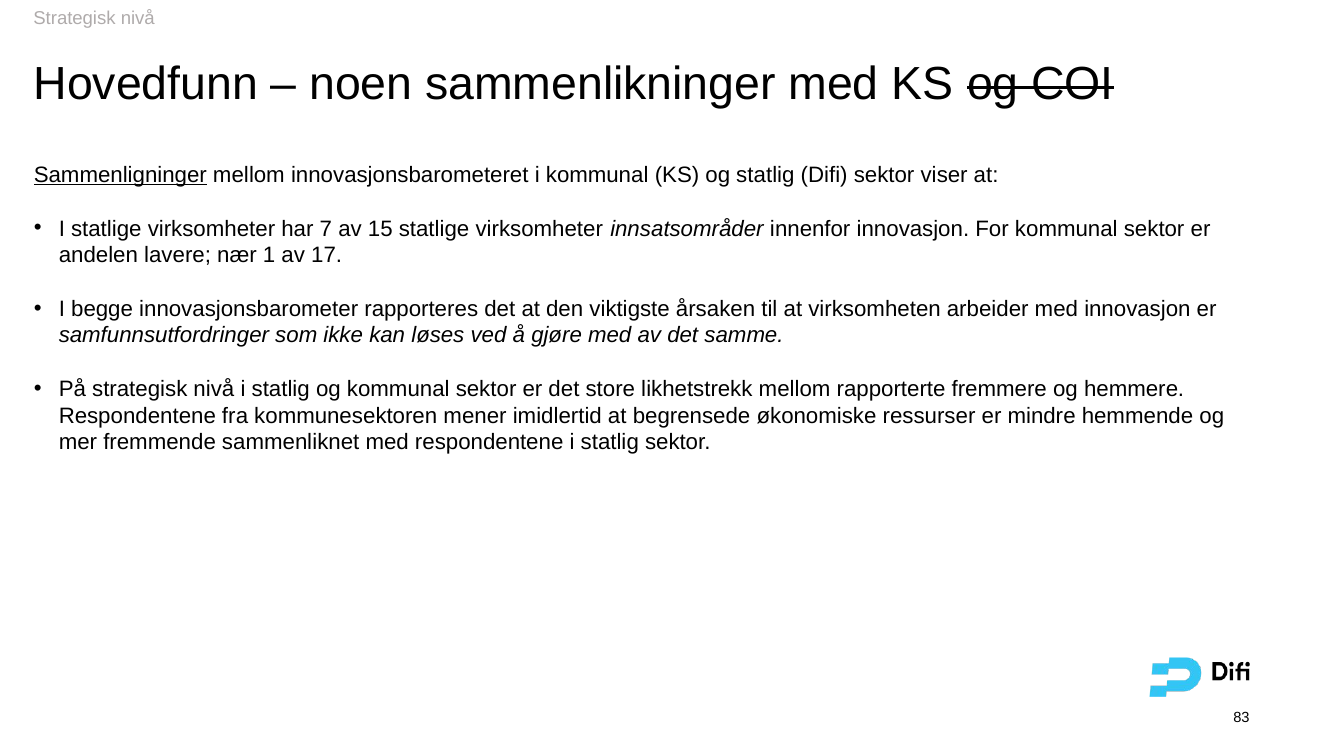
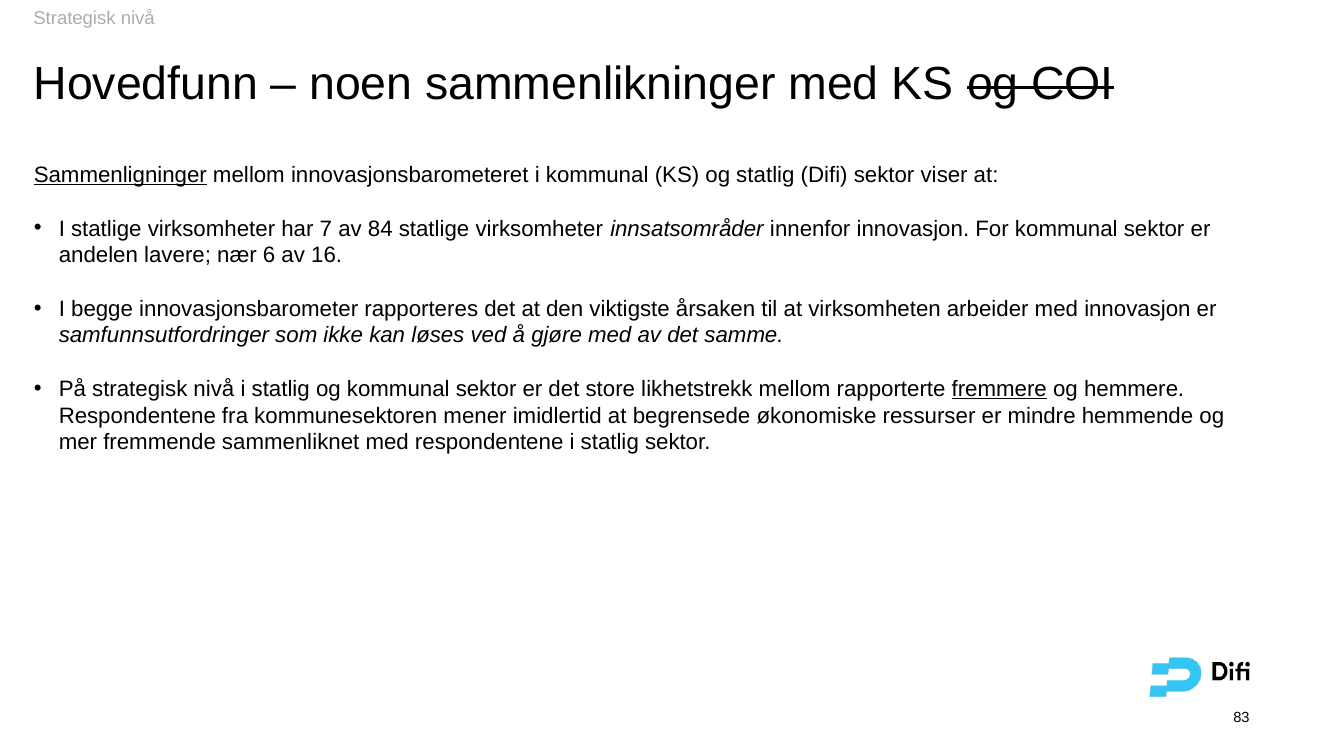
15: 15 -> 84 (380, 229)
1: 1 -> 6 (269, 256)
17: 17 -> 16 (327, 256)
fremmere underline: none -> present (999, 389)
